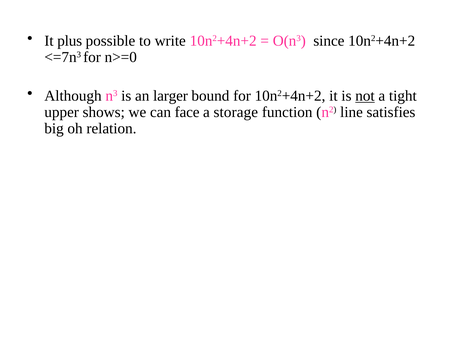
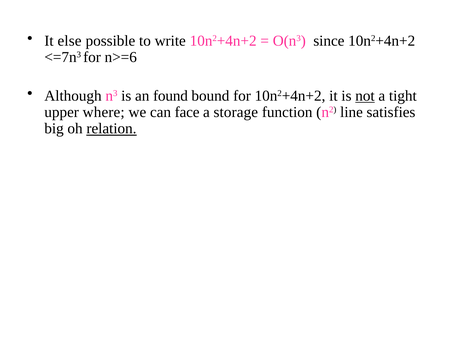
plus: plus -> else (70, 41)
n>=0: n>=0 -> n>=6 (121, 57)
larger: larger -> found (170, 96)
shows: shows -> where (104, 112)
relation underline: none -> present (111, 129)
